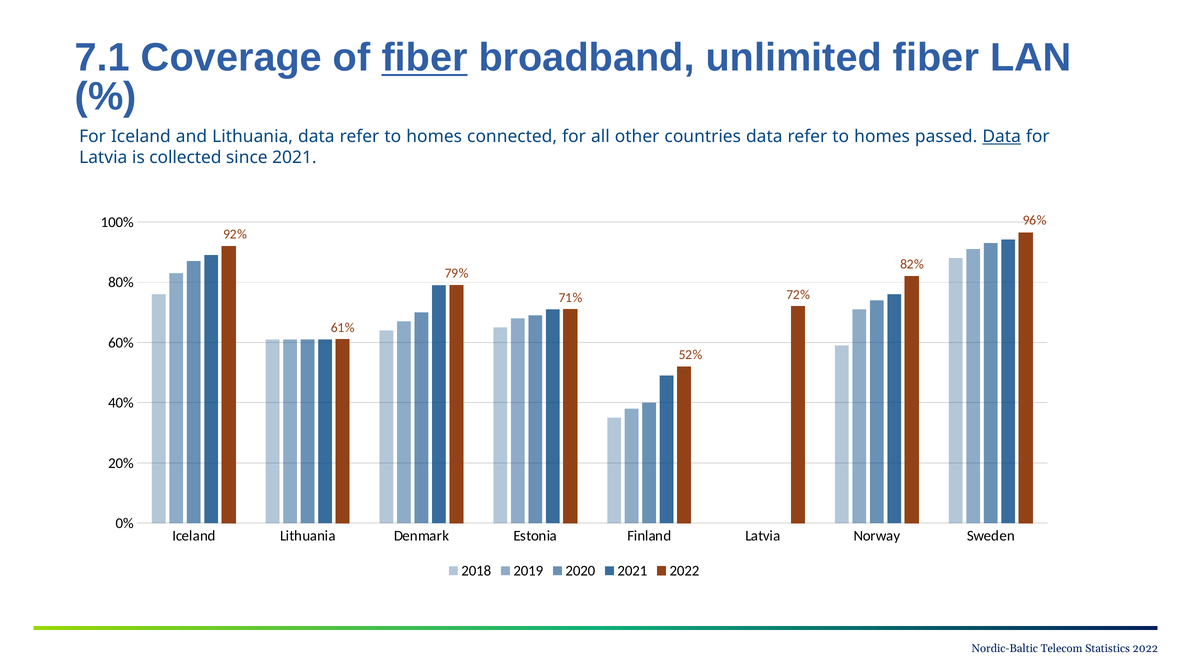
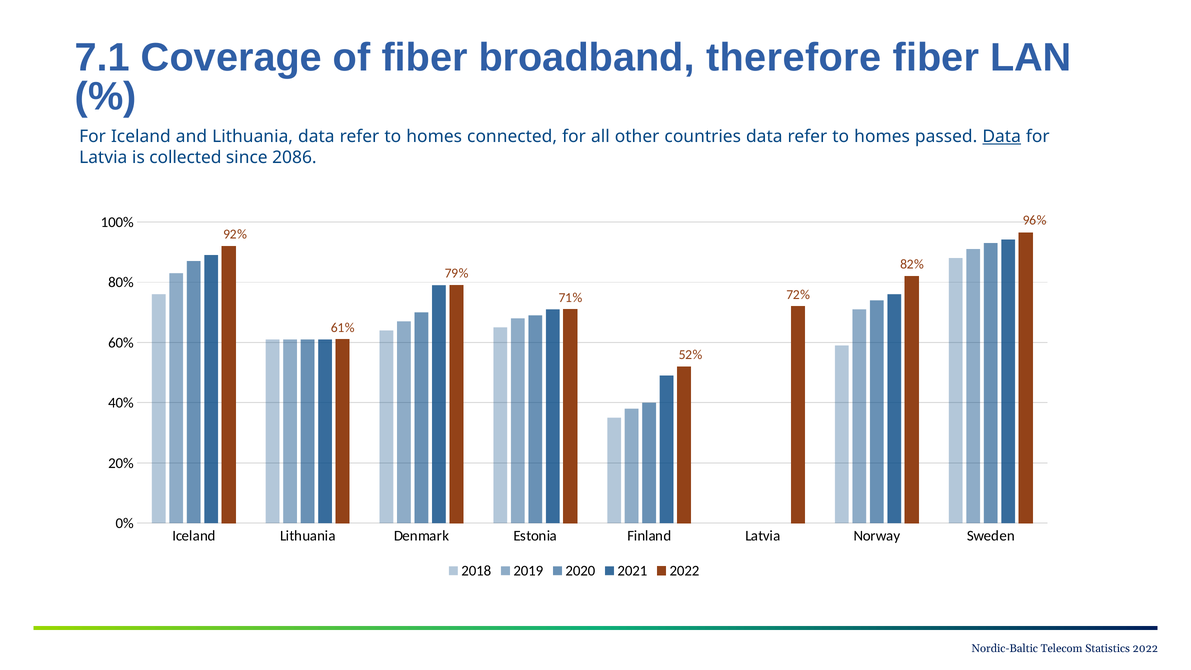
fiber underline: present -> none (425, 58)
unlimited: unlimited -> therefore (794, 58)
since 2021: 2021 -> 2086 (294, 158)
